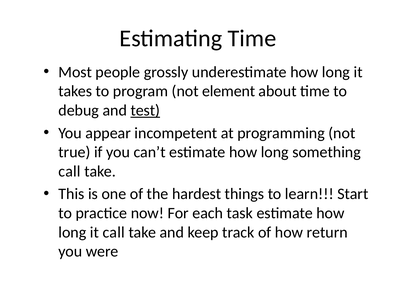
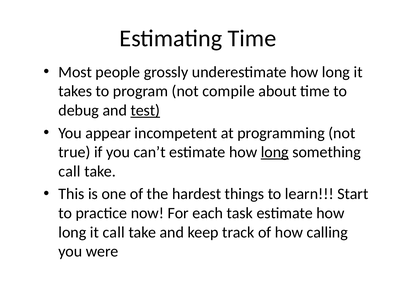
element: element -> compile (228, 91)
long underline: none -> present (275, 152)
return: return -> calling (327, 232)
